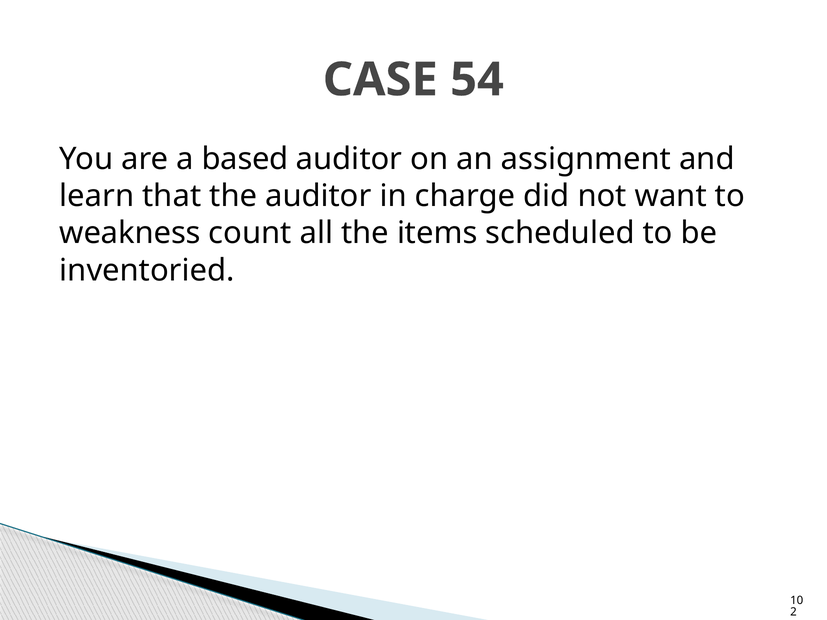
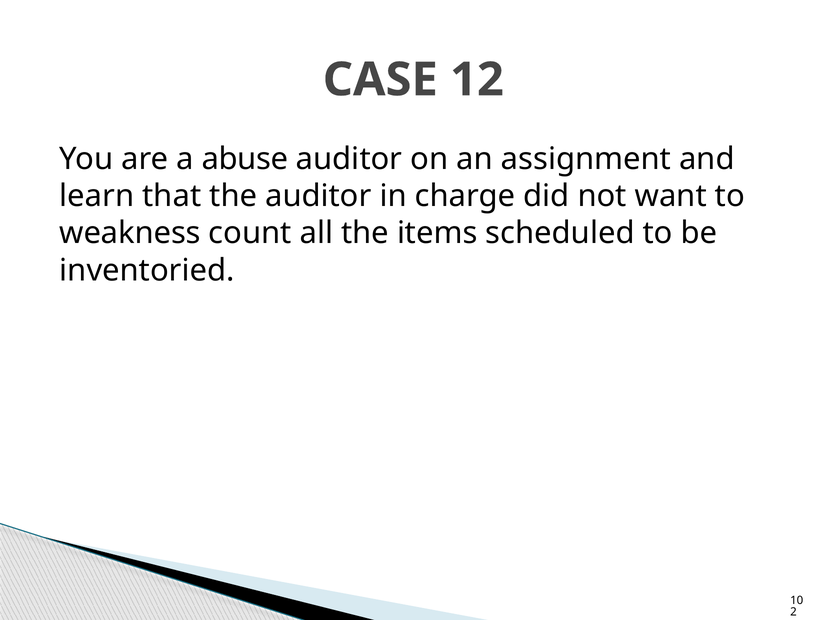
54: 54 -> 12 (477, 80)
based: based -> abuse (245, 159)
